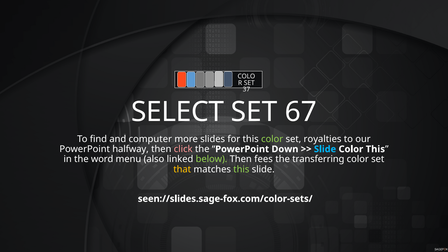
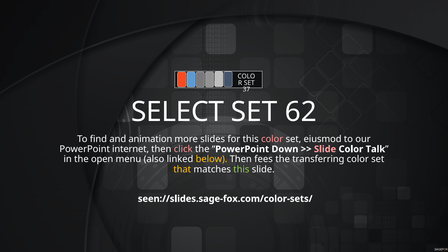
67: 67 -> 62 (301, 112)
computer: computer -> animation (150, 139)
color colour: light green -> pink (272, 139)
royalties: royalties -> eiusmod (323, 139)
halfway: halfway -> internet (131, 149)
Slide colour: light blue -> pink (325, 149)
Color This: This -> Talk (375, 149)
word: word -> open (102, 159)
below colour: light green -> yellow (212, 159)
